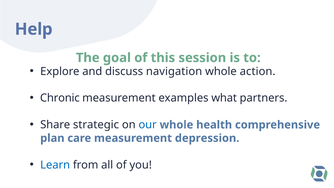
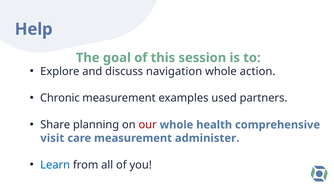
what: what -> used (224, 98)
strategic: strategic -> planning (96, 125)
our colour: blue -> red (148, 125)
plan: plan -> visit (52, 138)
depression: depression -> administer (207, 138)
